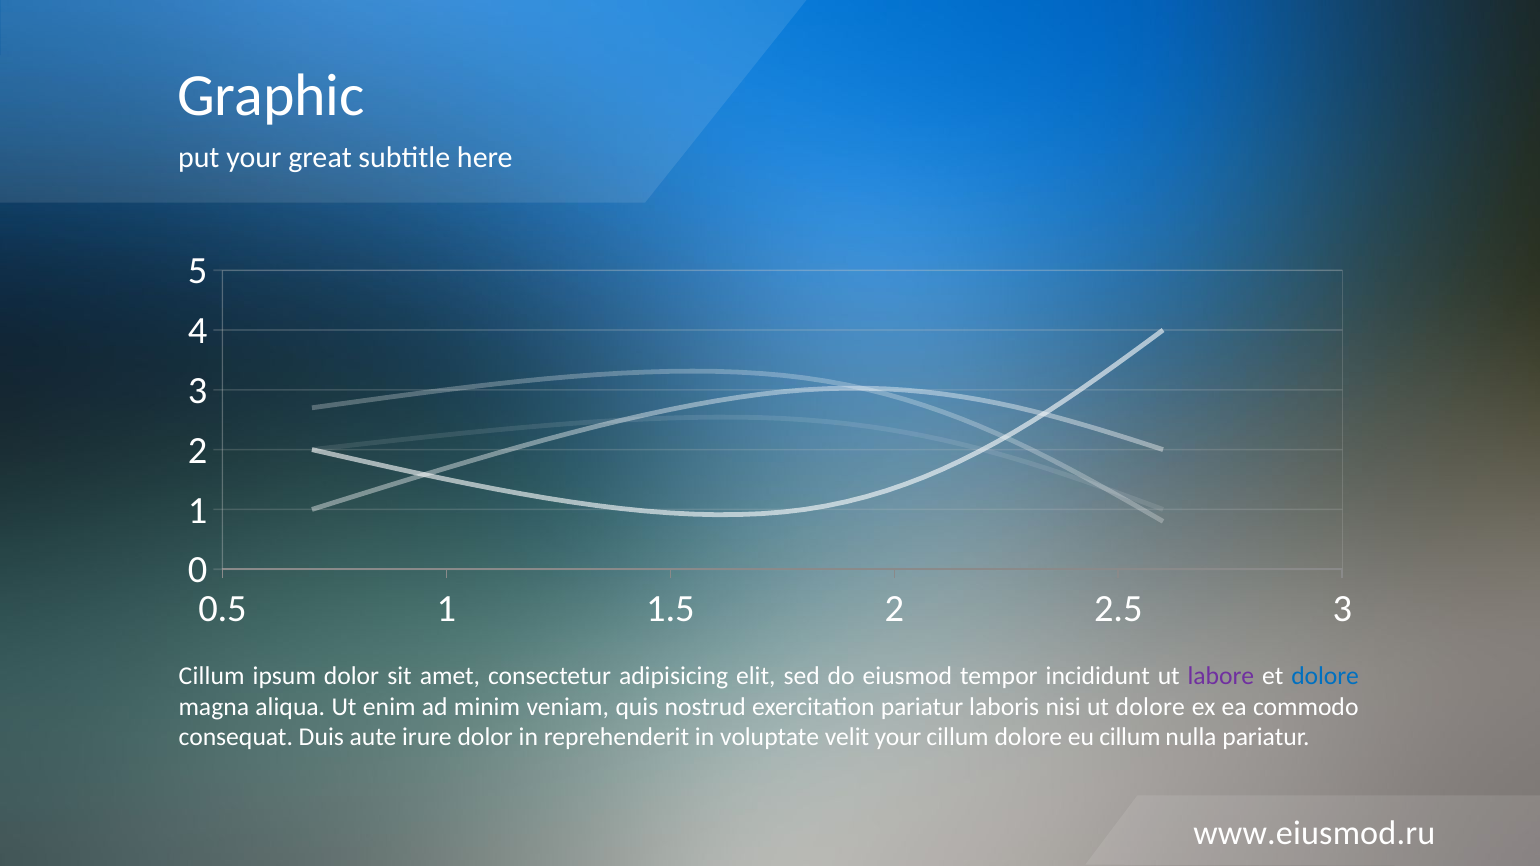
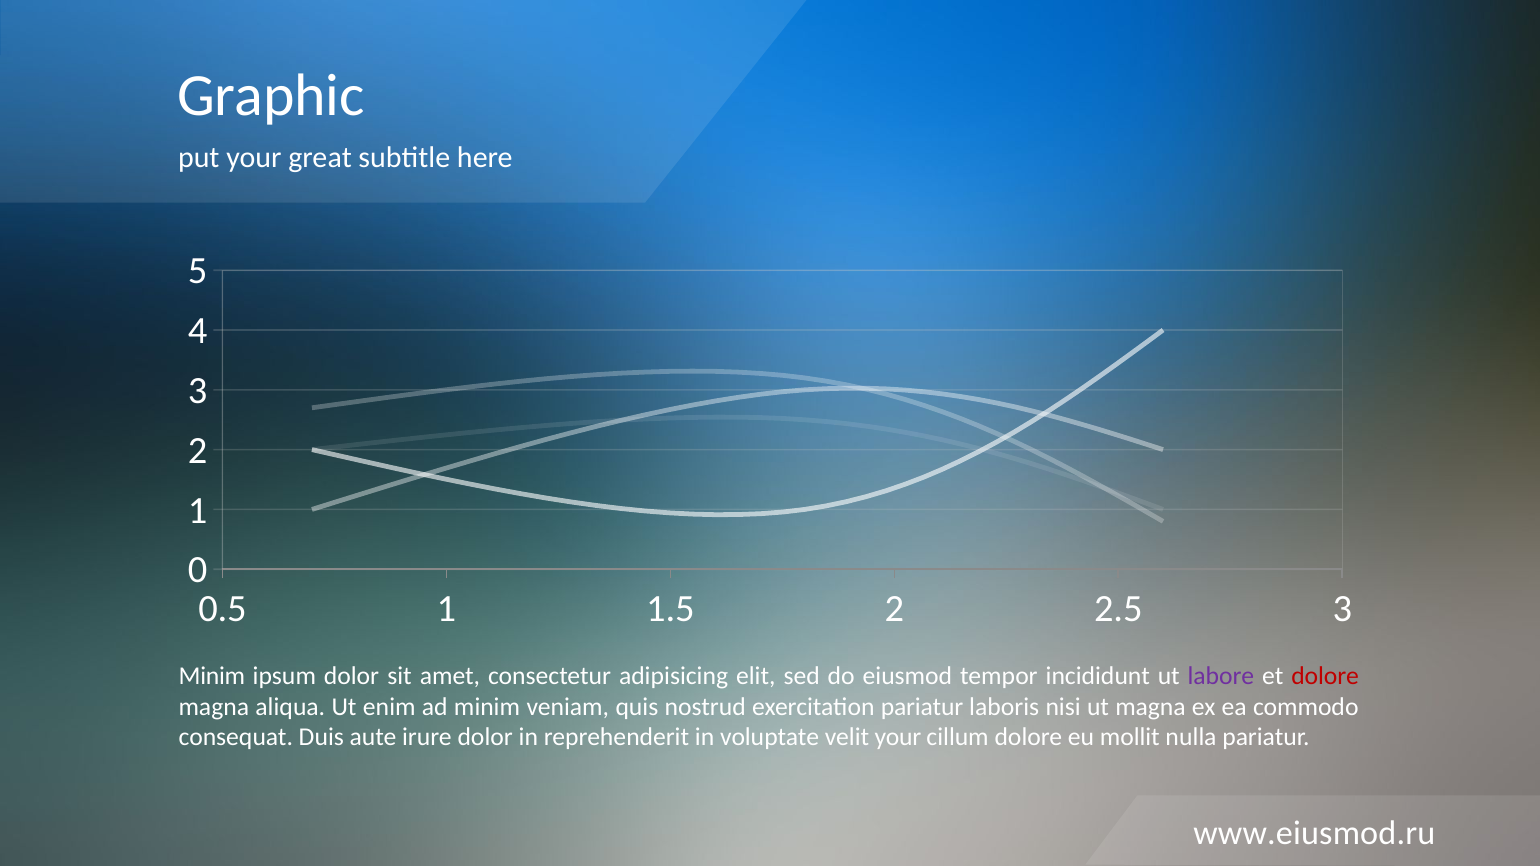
Cillum: Cillum -> Minim (212, 676)
dolore colour: blue -> red (1325, 676)
ut dolore: dolore -> magna (1150, 707)
eu cillum: cillum -> mollit (1130, 738)
